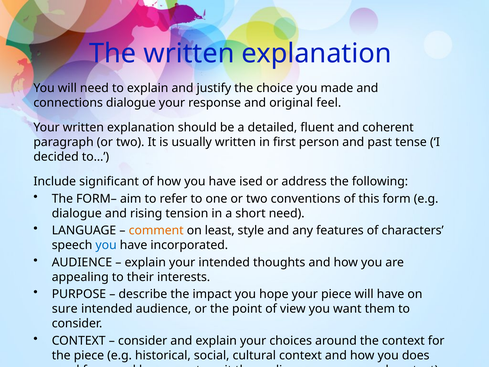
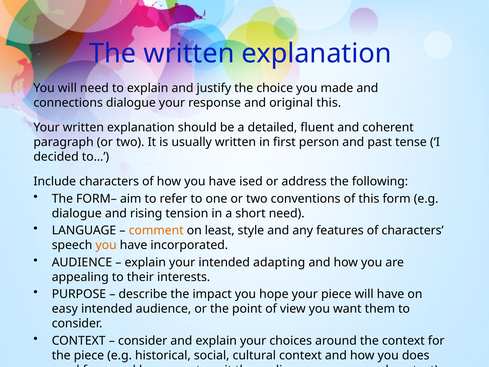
original feel: feel -> this (329, 103)
Include significant: significant -> characters (109, 181)
you colour: blue -> orange (106, 245)
thoughts: thoughts -> adapting (279, 262)
sure: sure -> easy (65, 309)
